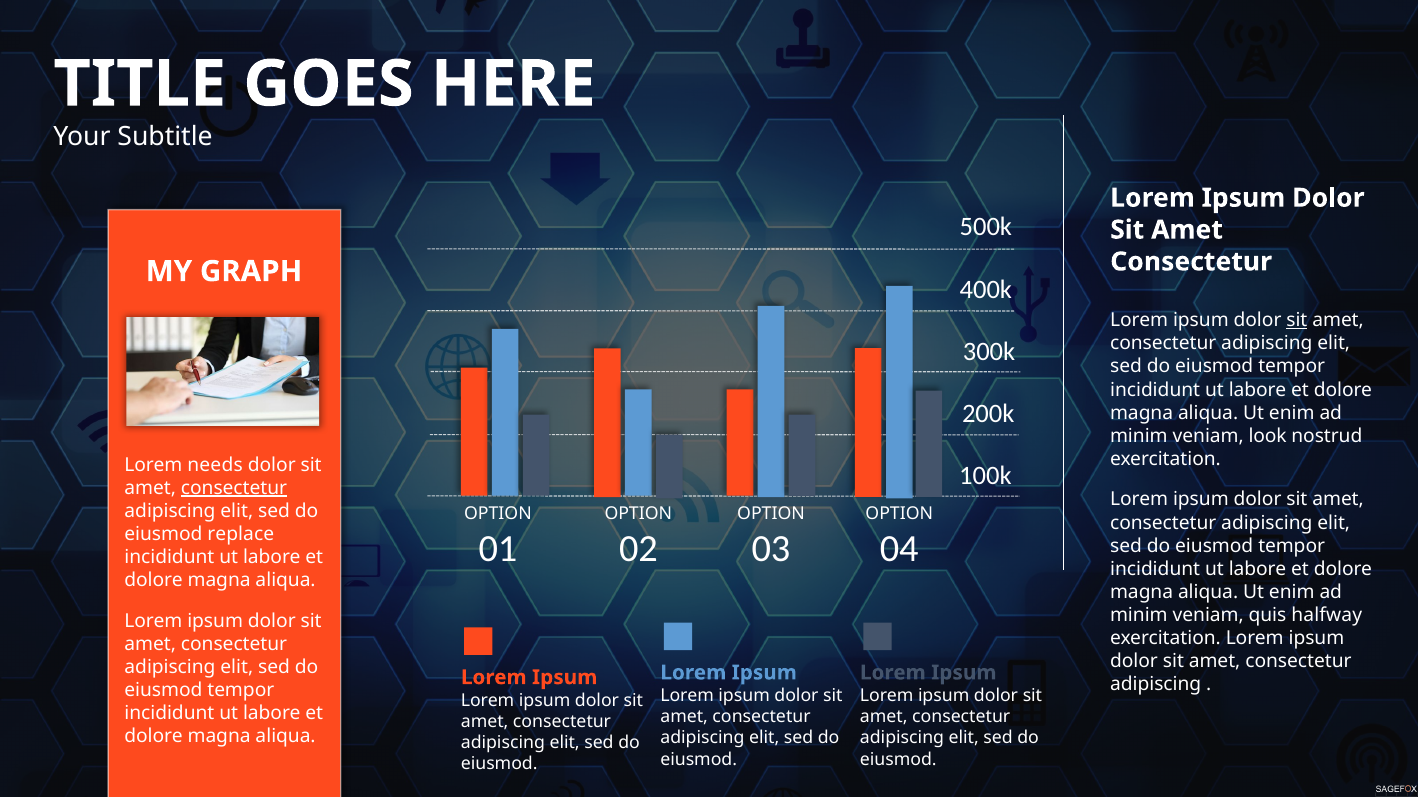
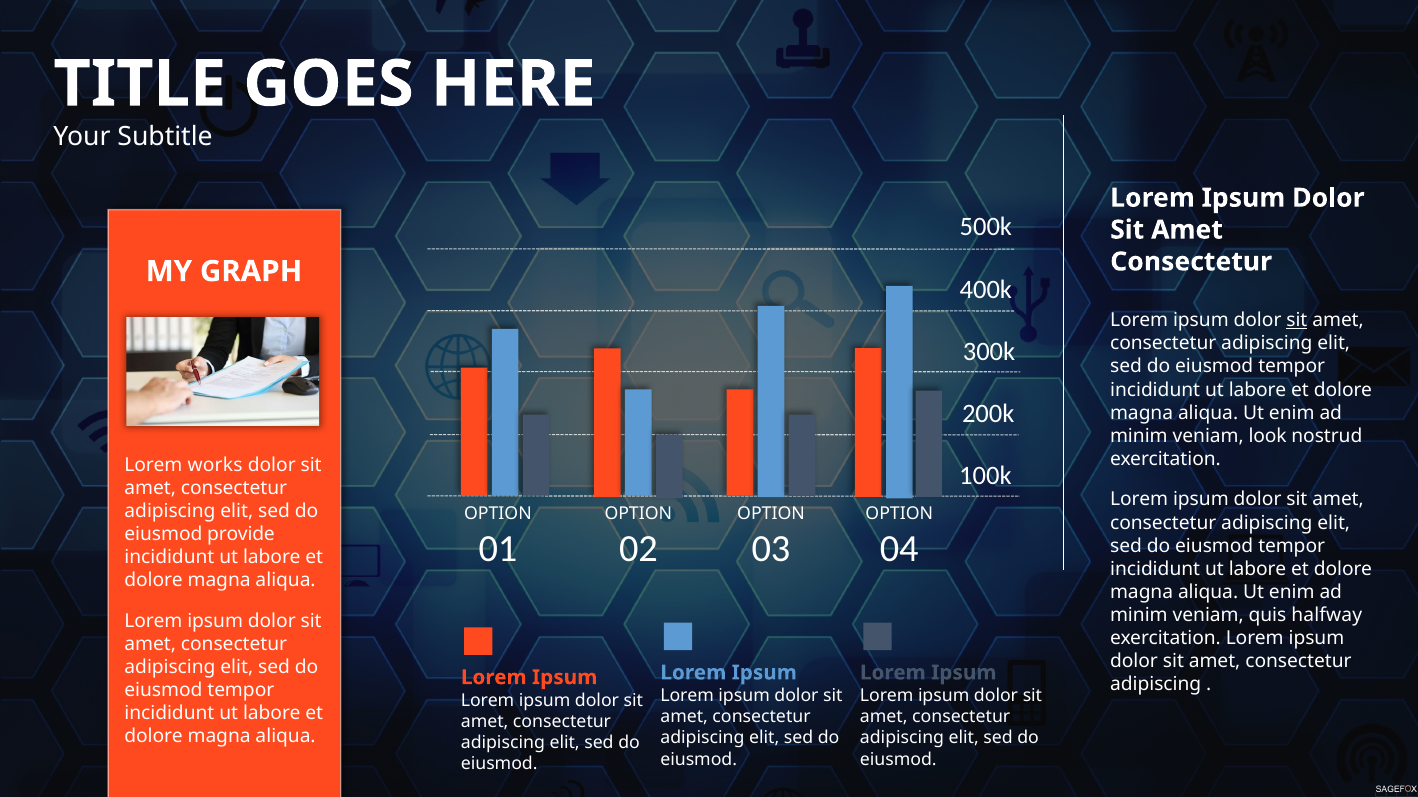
needs: needs -> works (215, 465)
consectetur underline: present -> none (234, 488)
replace: replace -> provide (241, 534)
